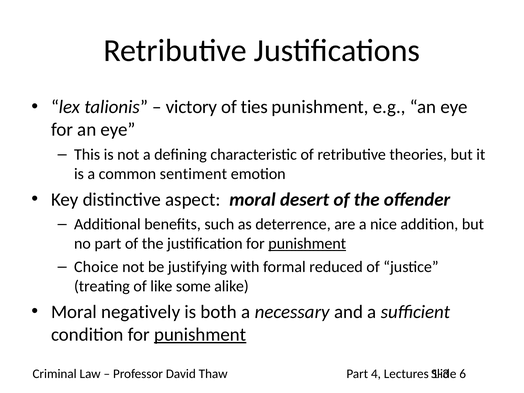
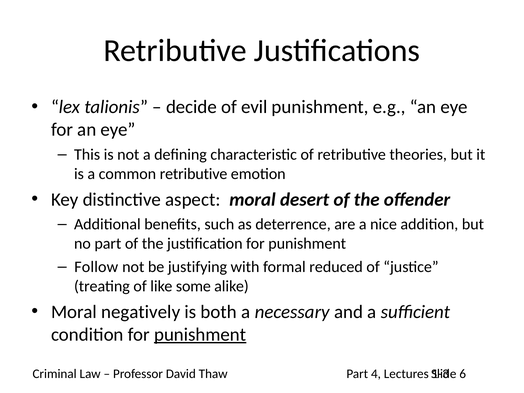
victory: victory -> decide (191, 107)
ties: ties -> evil (254, 107)
common sentiment: sentiment -> retributive (194, 174)
punishment underline: present -> none (307, 244)
Choice: Choice -> Follow (96, 267)
